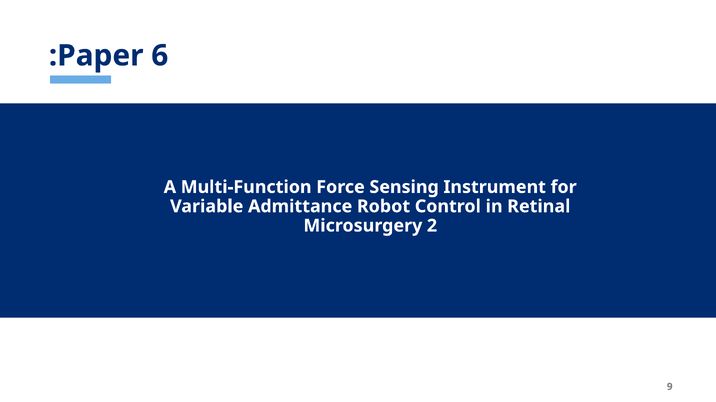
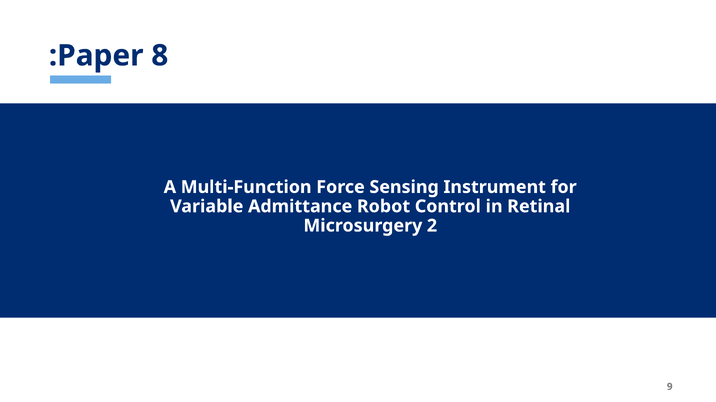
6: 6 -> 8 (160, 56)
